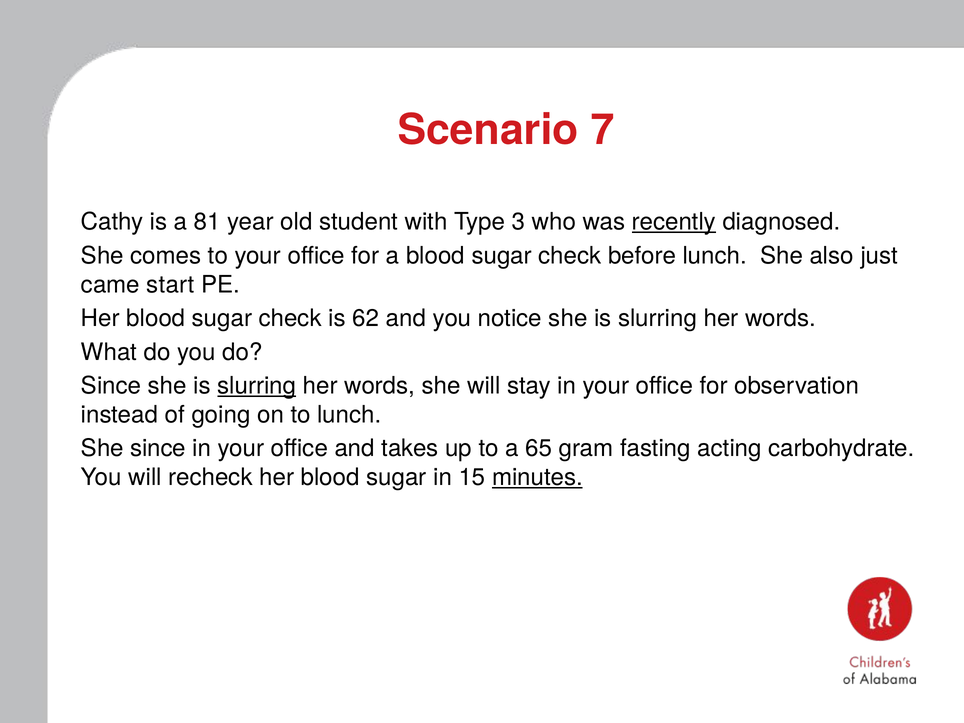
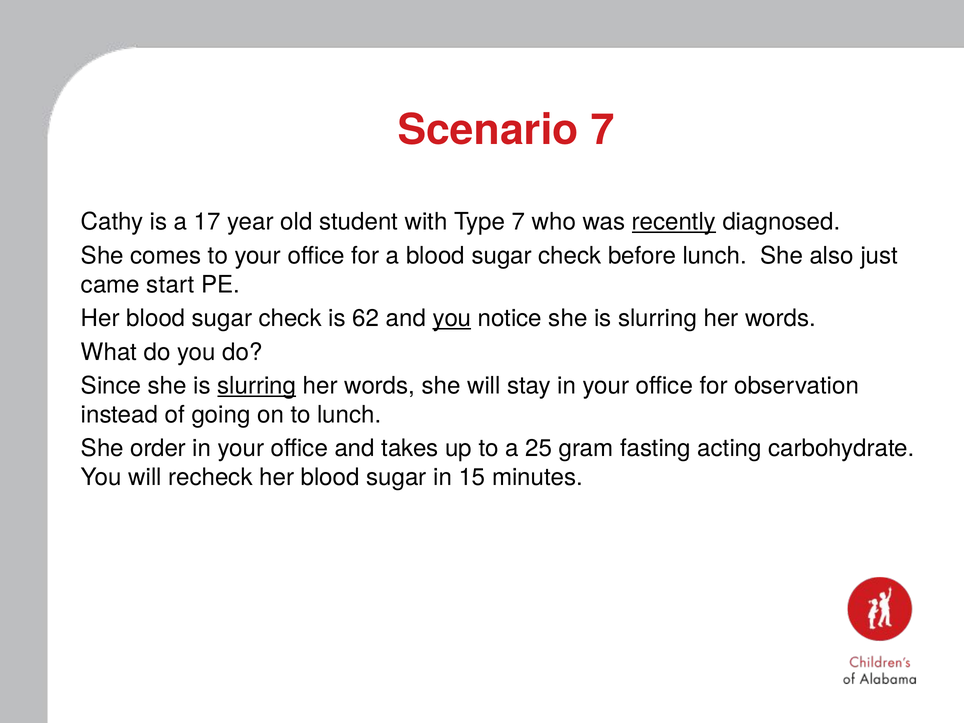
81: 81 -> 17 (207, 222)
Type 3: 3 -> 7 (519, 222)
you underline: none -> present (452, 318)
She since: since -> order (158, 449)
65: 65 -> 25 (539, 449)
minutes underline: present -> none (537, 477)
